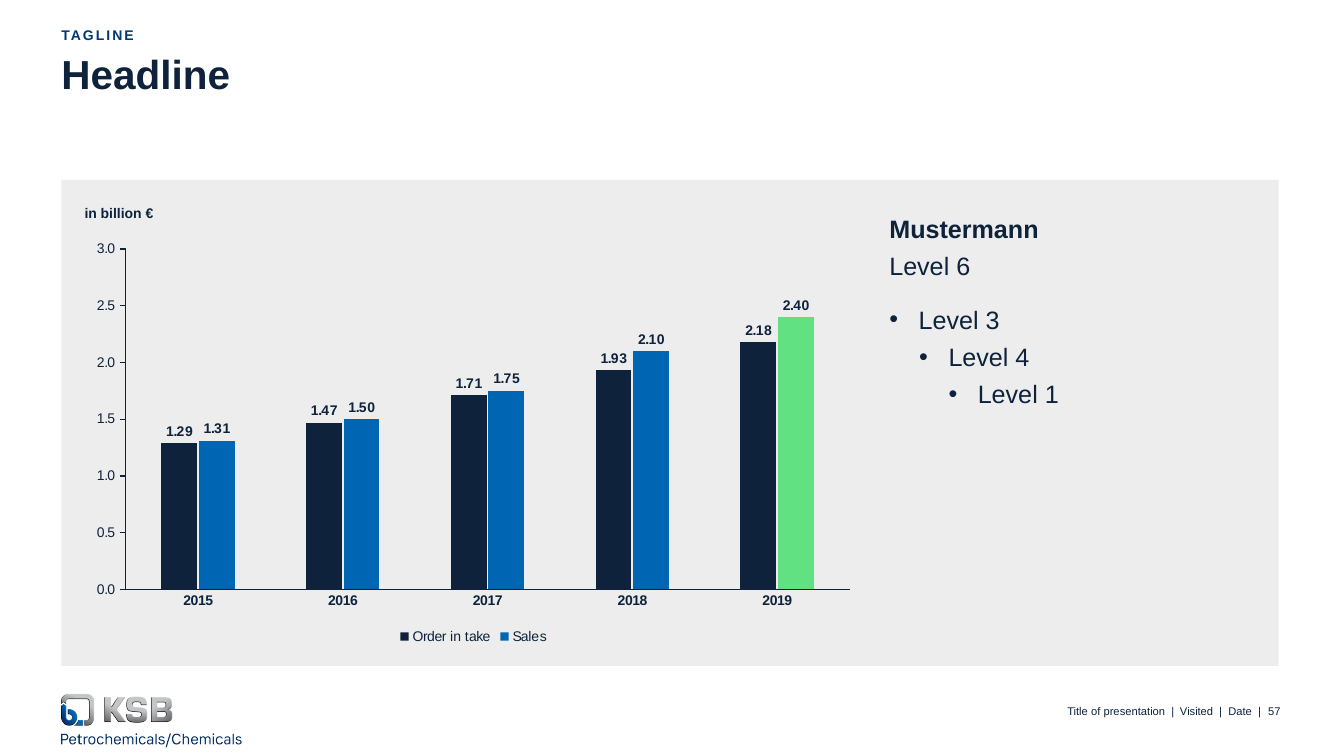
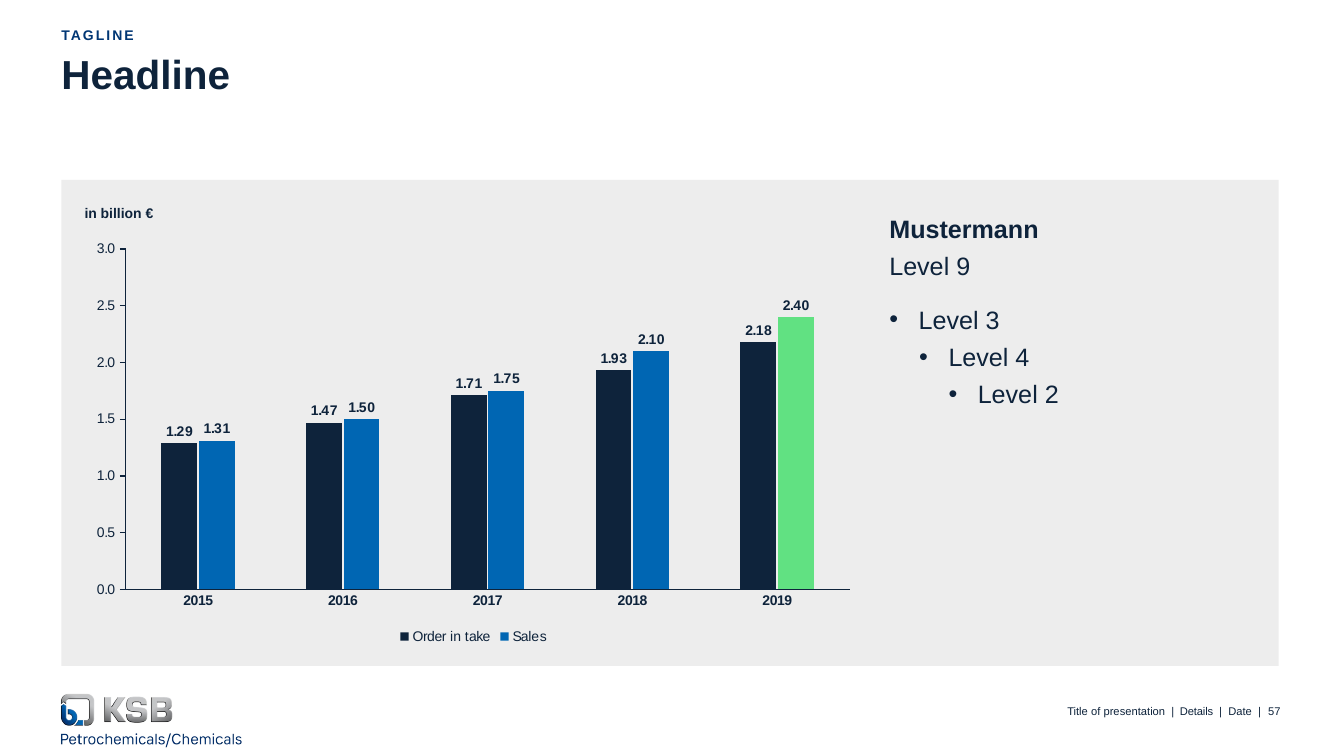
6: 6 -> 9 (963, 267)
1: 1 -> 2 (1052, 395)
Visited: Visited -> Details (1197, 712)
